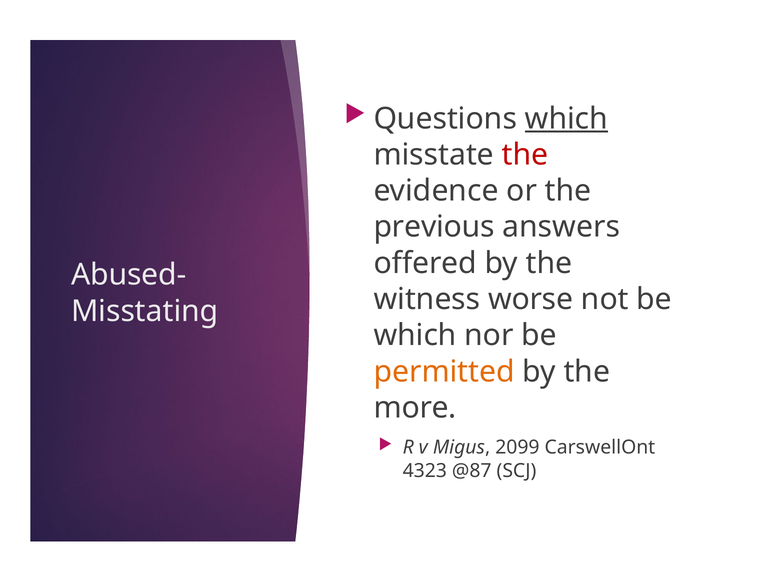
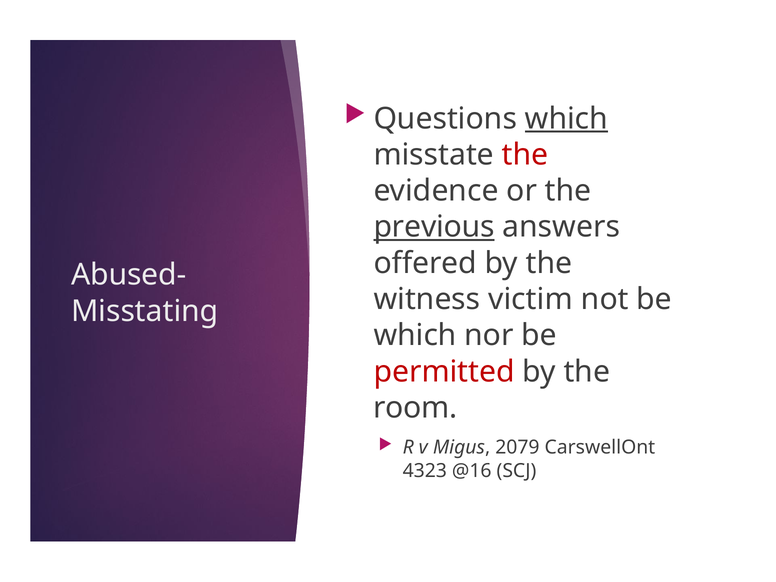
previous underline: none -> present (434, 227)
worse: worse -> victim (531, 299)
permitted colour: orange -> red (444, 372)
more: more -> room (415, 408)
2099: 2099 -> 2079 (517, 447)
@87: @87 -> @16 (472, 471)
